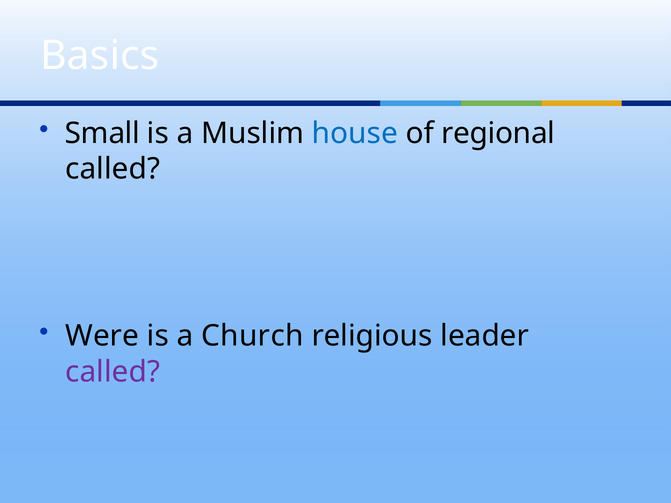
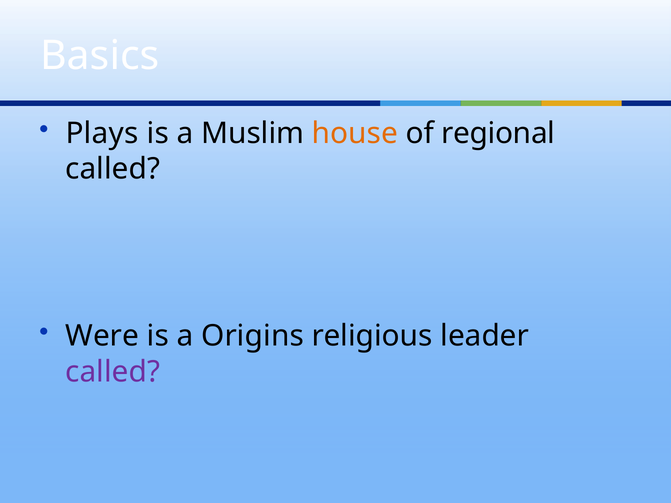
Small: Small -> Plays (102, 133)
house colour: blue -> orange (355, 133)
Church: Church -> Origins (253, 336)
